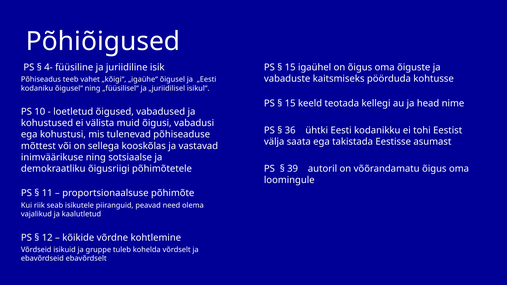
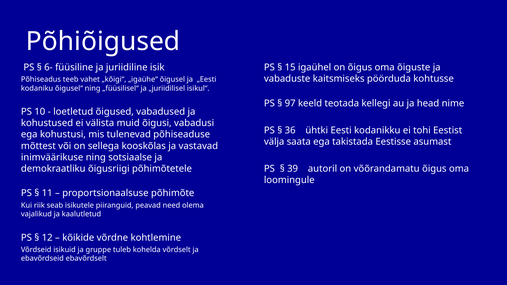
4-: 4- -> 6- (48, 67)
15: 15 -> 97 (290, 103)
